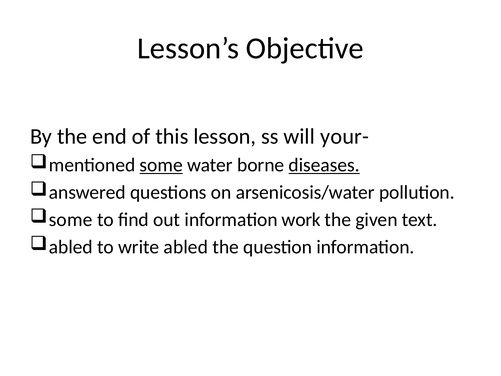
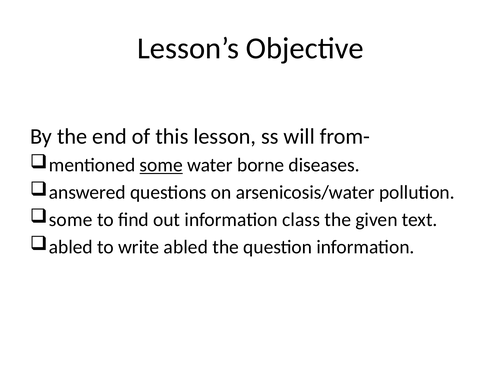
your-: your- -> from- (345, 136)
diseases underline: present -> none (324, 165)
work: work -> class (301, 220)
